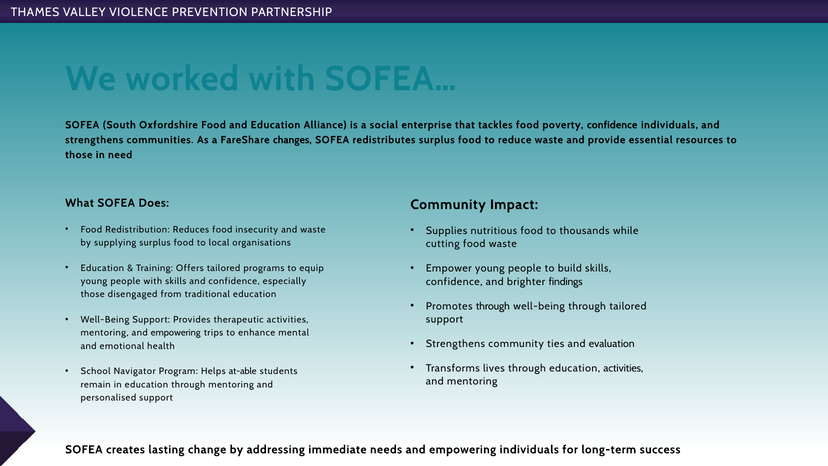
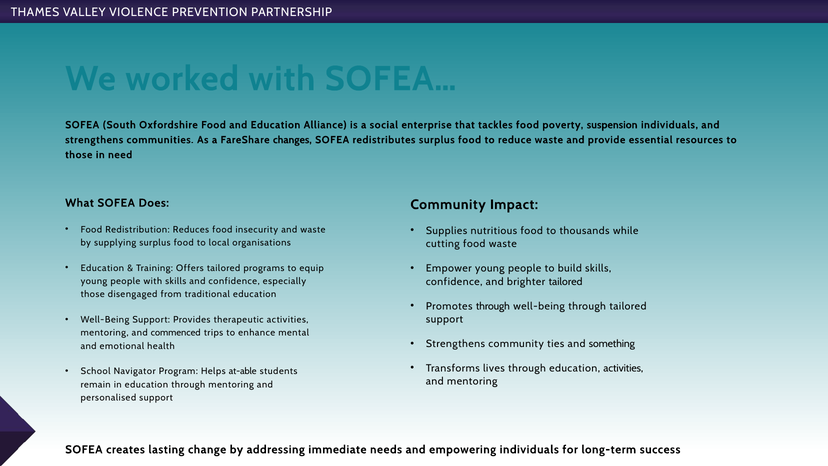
poverty confidence: confidence -> suspension (612, 125)
brighter findings: findings -> tailored (566, 282)
mentoring and empowering: empowering -> commenced (176, 333)
evaluation: evaluation -> something (612, 344)
